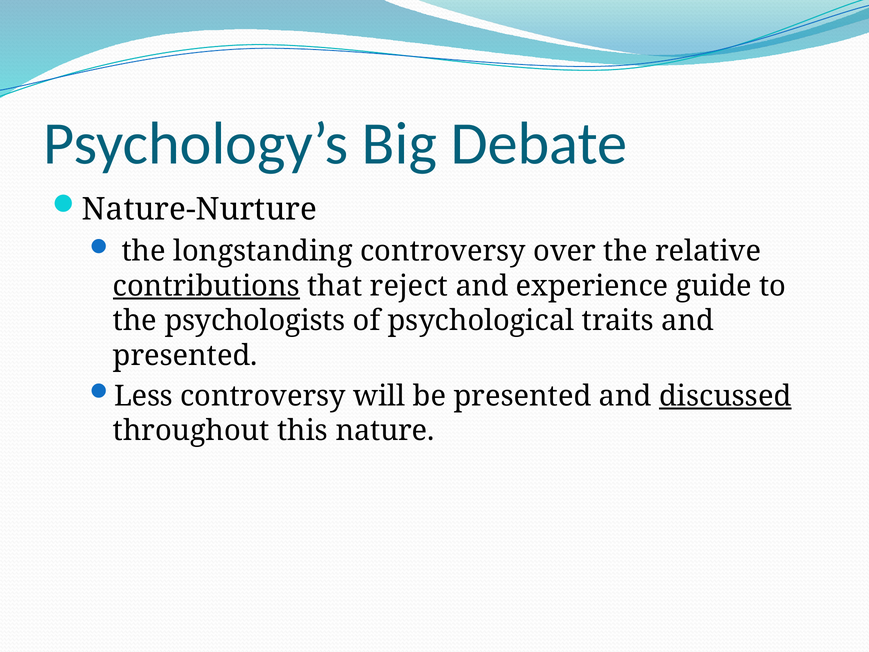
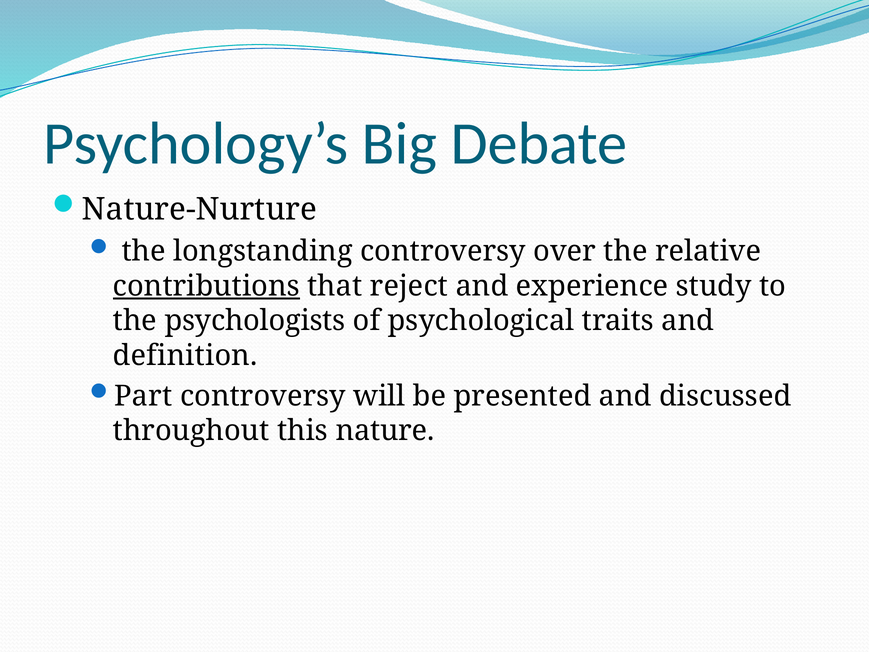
guide: guide -> study (714, 286)
presented: presented -> definition (185, 355)
Less: Less -> Part (143, 396)
discussed underline: present -> none (725, 396)
